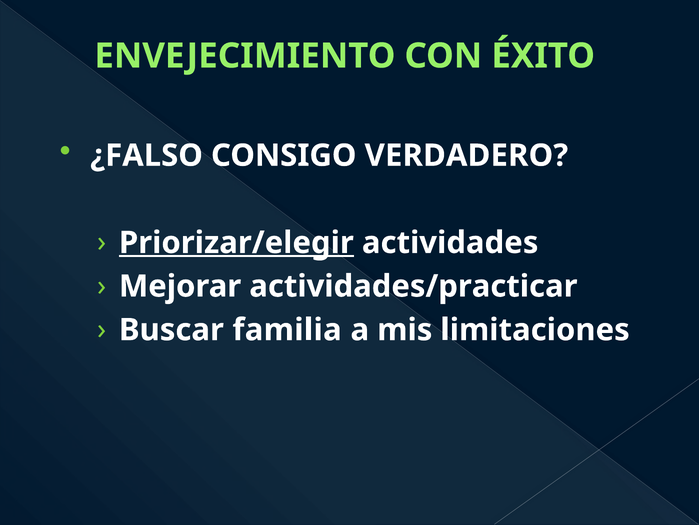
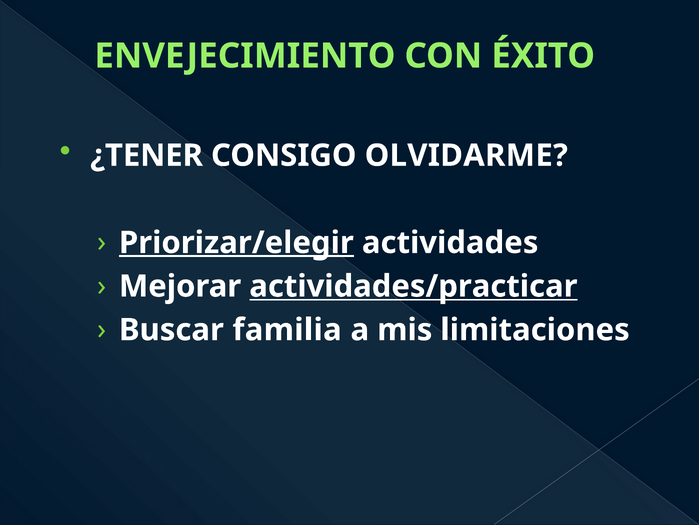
¿FALSO: ¿FALSO -> ¿TENER (147, 155)
VERDADERO: VERDADERO -> OLVIDARME (466, 155)
actividades/practicar underline: none -> present (413, 286)
